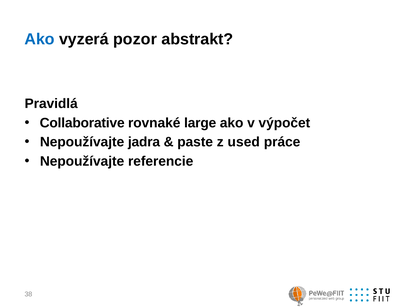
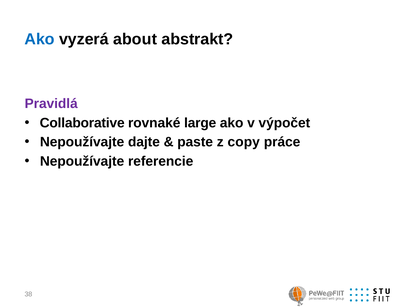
pozor: pozor -> about (135, 39)
Pravidlá colour: black -> purple (51, 104)
jadra: jadra -> dajte (144, 142)
used: used -> copy (244, 142)
